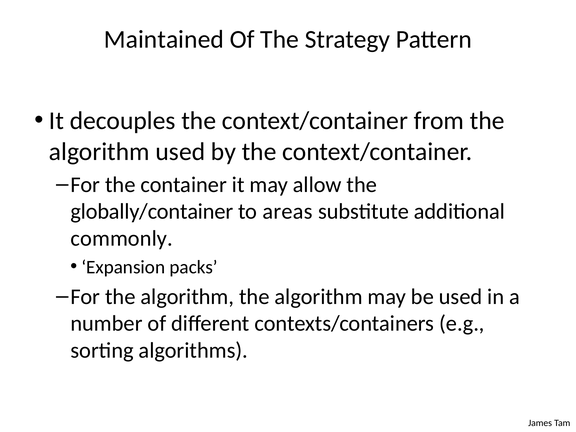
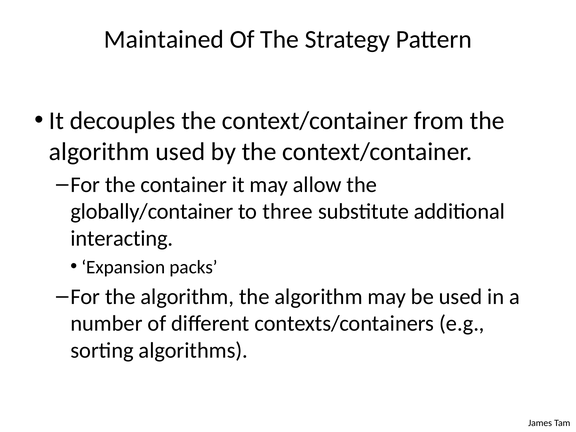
areas: areas -> three (287, 212)
commonly: commonly -> interacting (122, 238)
